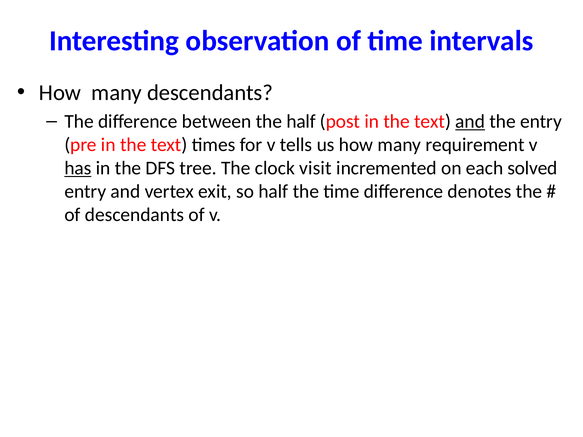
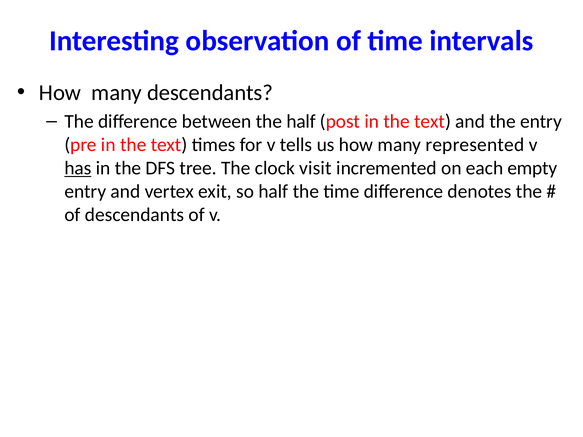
and underline: present -> none (470, 122)
requirement: requirement -> represented (475, 145)
solved: solved -> empty (532, 168)
